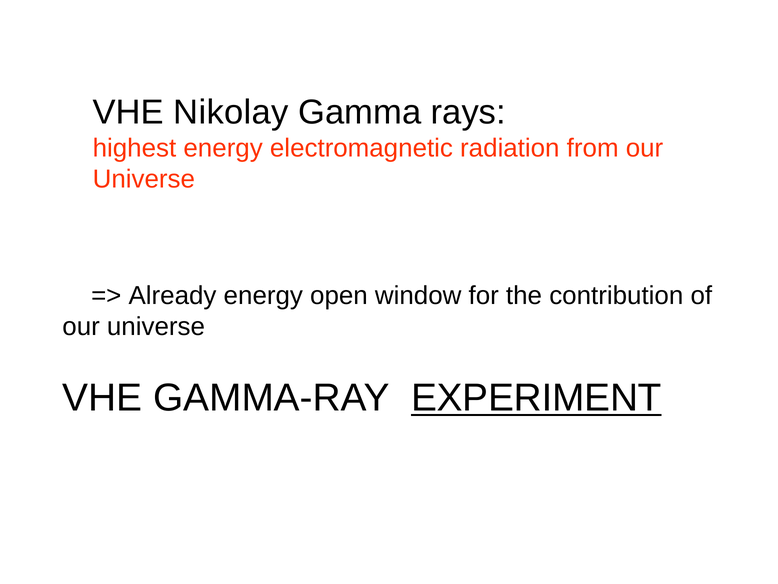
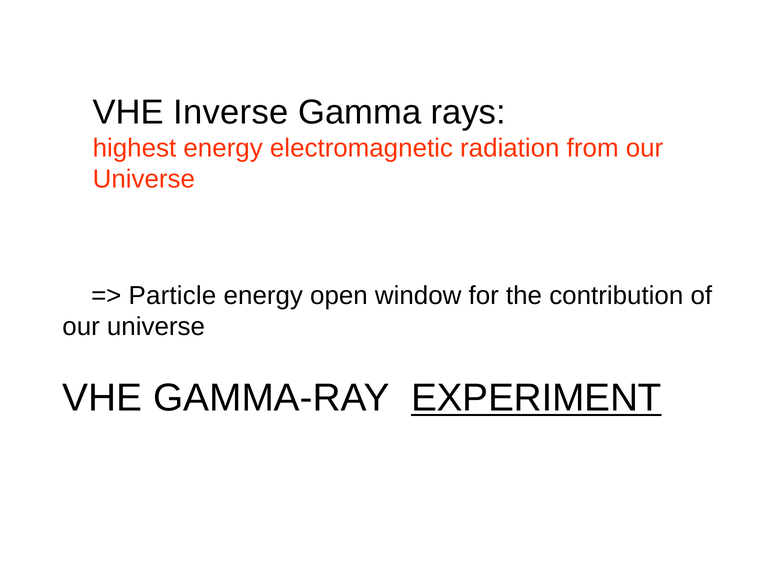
Nikolay: Nikolay -> Inverse (231, 112)
Already: Already -> Particle (172, 295)
